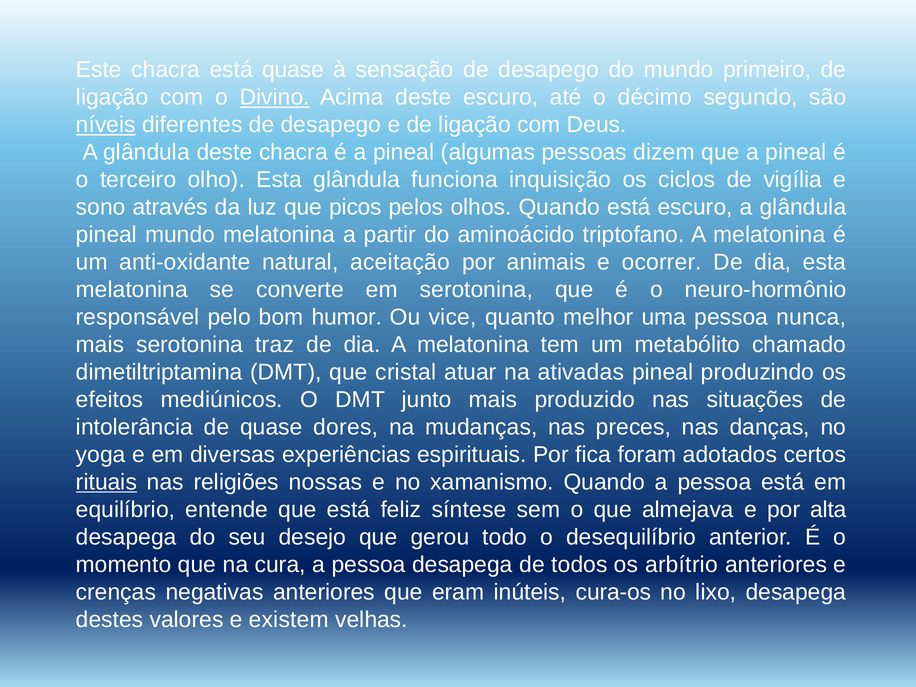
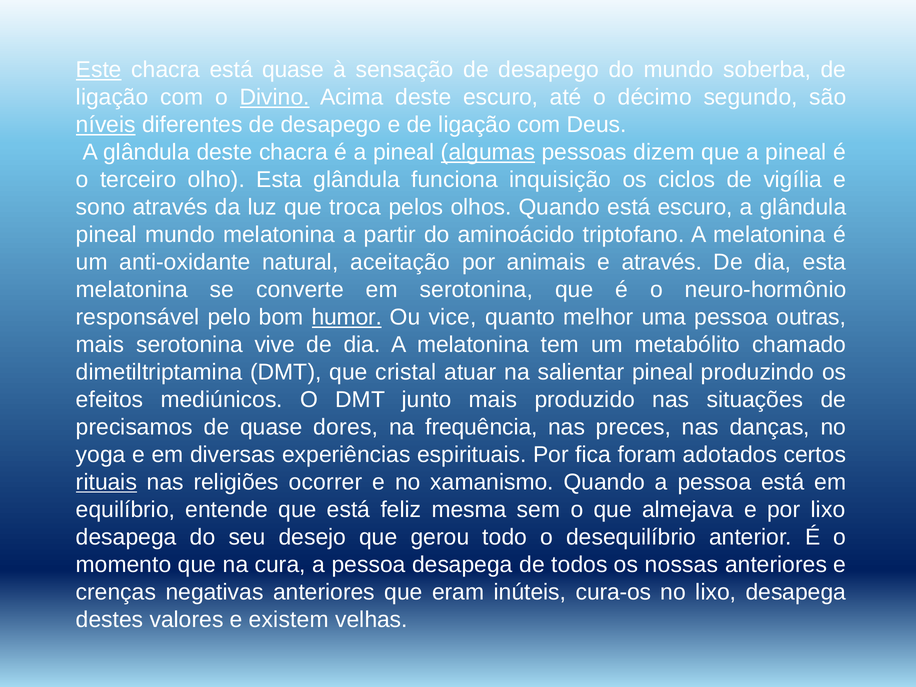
Este underline: none -> present (99, 70)
primeiro: primeiro -> soberba (767, 70)
algumas underline: none -> present (488, 152)
picos: picos -> troca (355, 207)
e ocorrer: ocorrer -> através (662, 262)
humor underline: none -> present (347, 317)
nunca: nunca -> outras (811, 317)
traz: traz -> vive (275, 345)
ativadas: ativadas -> salientar (581, 372)
intolerância: intolerância -> precisamos (134, 427)
mudanças: mudanças -> frequência (481, 427)
nossas: nossas -> ocorrer (326, 482)
síntese: síntese -> mesma (469, 510)
por alta: alta -> lixo (828, 510)
arbítrio: arbítrio -> nossas (682, 565)
